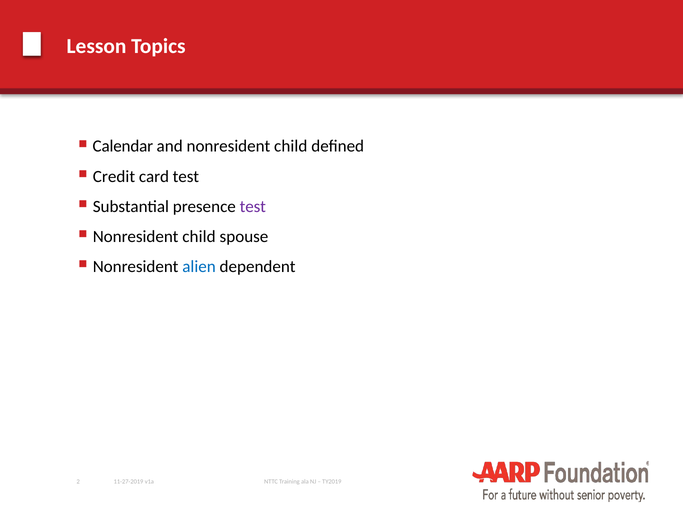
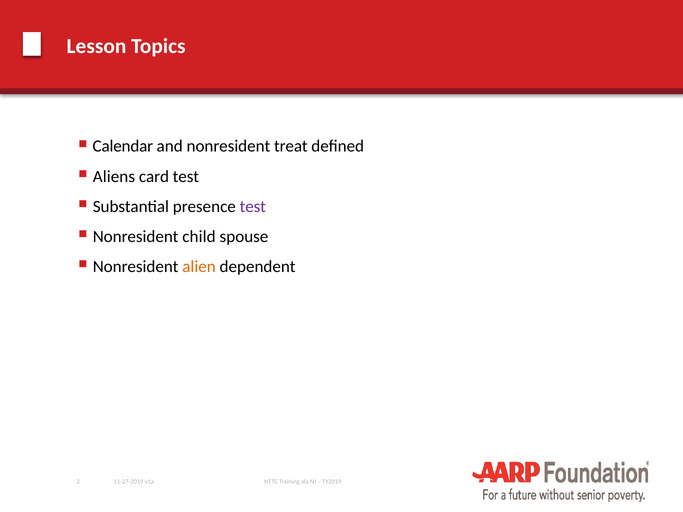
and nonresident child: child -> treat (291, 146)
Credit: Credit -> Aliens (114, 177)
alien colour: blue -> orange (199, 267)
